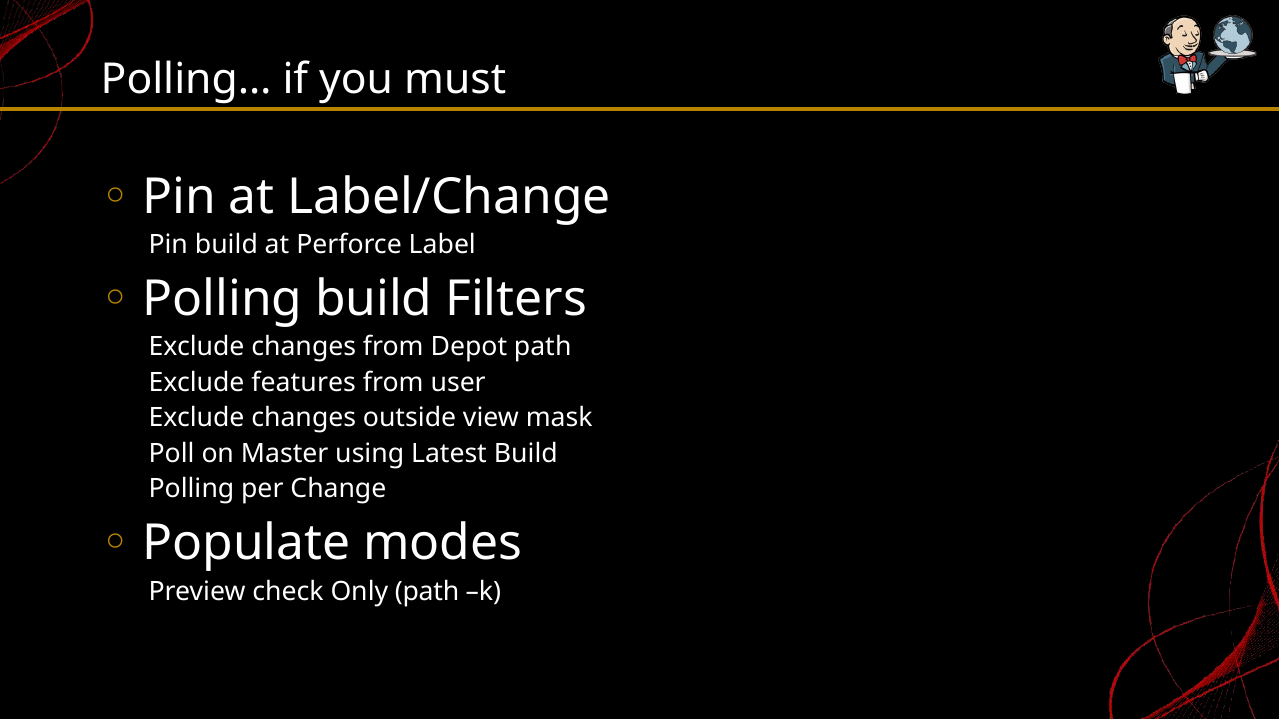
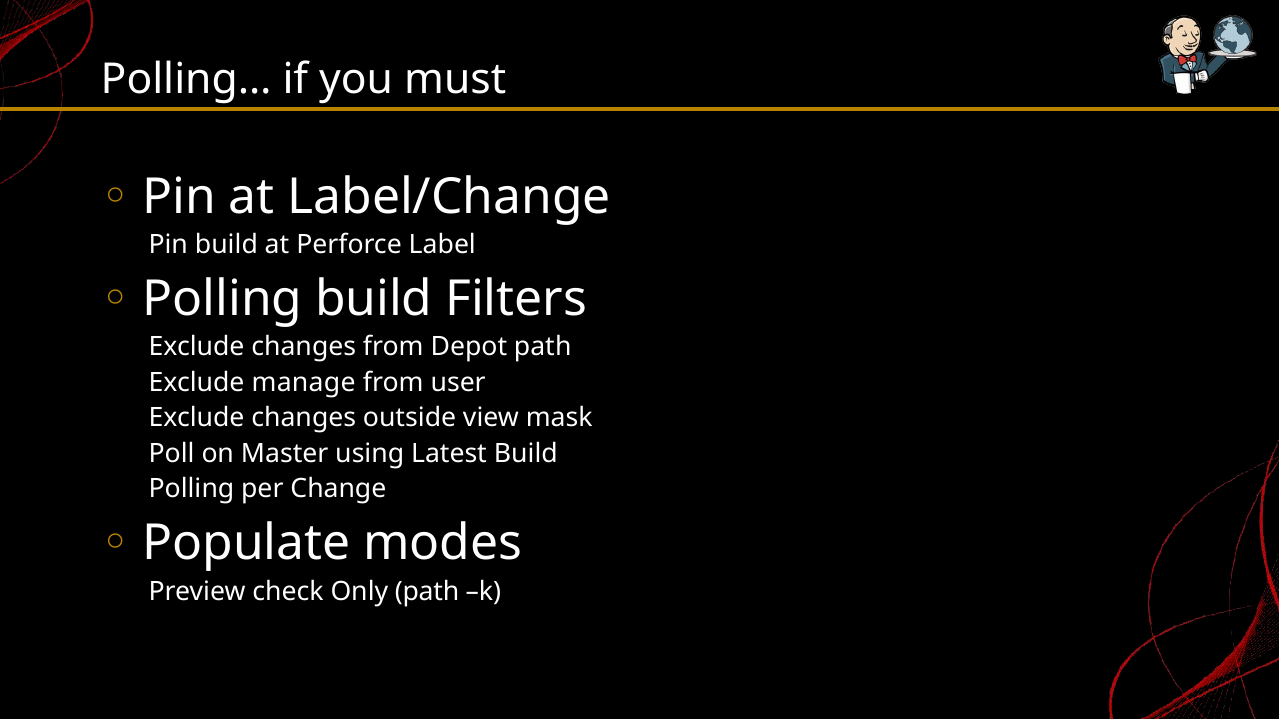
features: features -> manage (304, 383)
